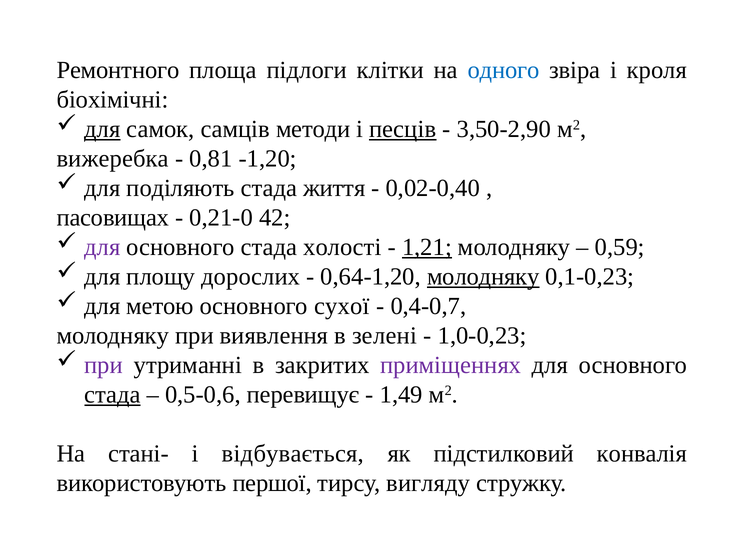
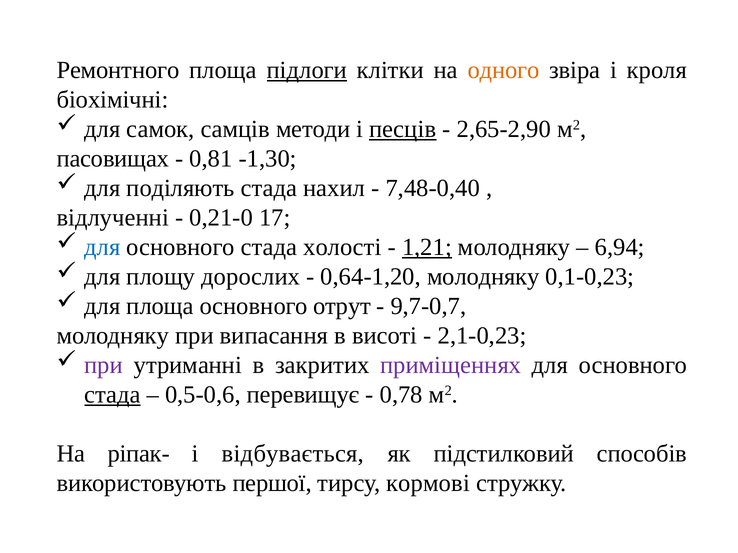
підлоги underline: none -> present (307, 70)
одного colour: blue -> orange (504, 70)
для underline: present -> none (102, 129)
3,50-2,90: 3,50-2,90 -> 2,65-2,90 (504, 129)
вижеребка: вижеребка -> пасовищах (113, 159)
-1,20: -1,20 -> -1,30 (268, 159)
життя: життя -> нахил (334, 188)
0,02-0,40: 0,02-0,40 -> 7,48-0,40 (433, 188)
пасовищах: пасовищах -> відлученні (113, 218)
42: 42 -> 17 (275, 218)
для colour: purple -> blue (102, 247)
0,59: 0,59 -> 6,94 (620, 247)
молодняку underline: present -> none (483, 277)
для метою: метою -> площа (160, 306)
сухої: сухої -> отрут (342, 306)
0,4-0,7: 0,4-0,7 -> 9,7-0,7 (428, 306)
виявлення: виявлення -> випасання (274, 336)
зелені: зелені -> висоті (385, 336)
1,0-0,23: 1,0-0,23 -> 2,1-0,23 (482, 336)
1,49: 1,49 -> 0,78 (401, 395)
стані-: стані- -> ріпак- (139, 454)
конвалія: конвалія -> способів (642, 454)
вигляду: вигляду -> кормові (428, 483)
